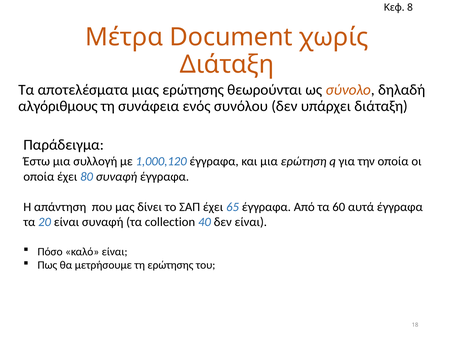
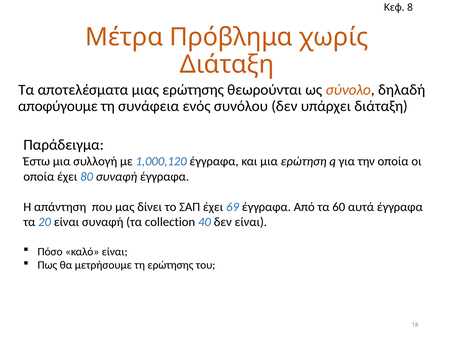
Document: Document -> Πρόβλημα (231, 37)
αλγόριθμους: αλγόριθμους -> αποφύγουμε (58, 106)
65: 65 -> 69 (233, 207)
